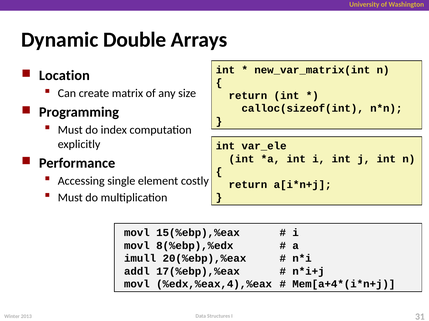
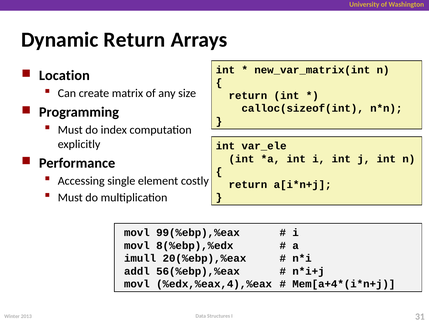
Dynamic Double: Double -> Return (135, 40)
15(%ebp),%eax: 15(%ebp),%eax -> 99(%ebp),%eax (198, 233)
17(%ebp),%eax: 17(%ebp),%eax -> 56(%ebp),%eax (198, 272)
